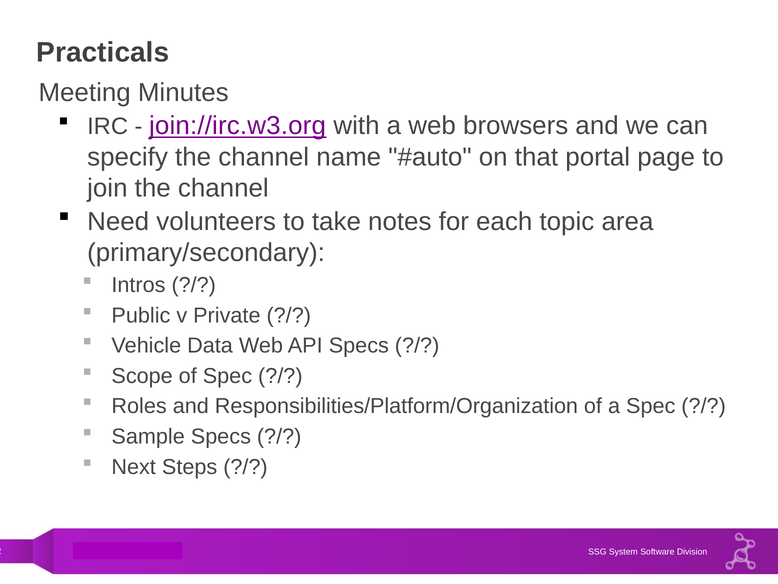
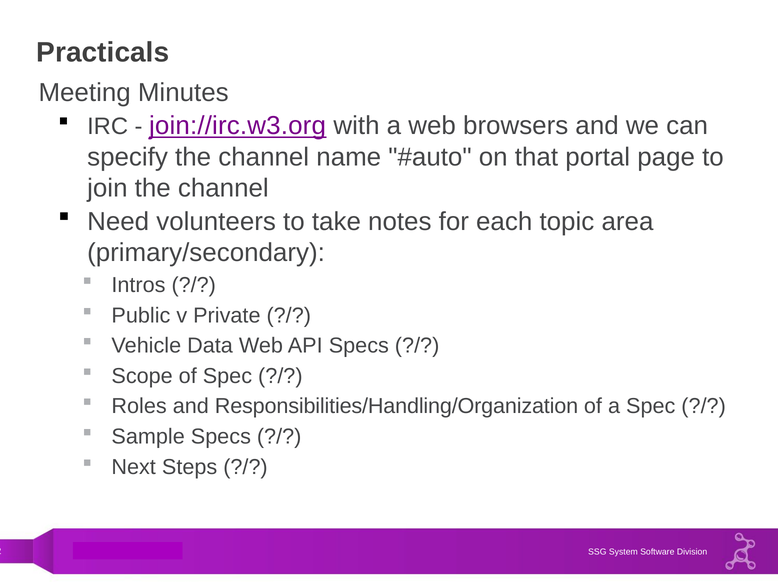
Responsibilities/Platform/Organization: Responsibilities/Platform/Organization -> Responsibilities/Handling/Organization (396, 406)
